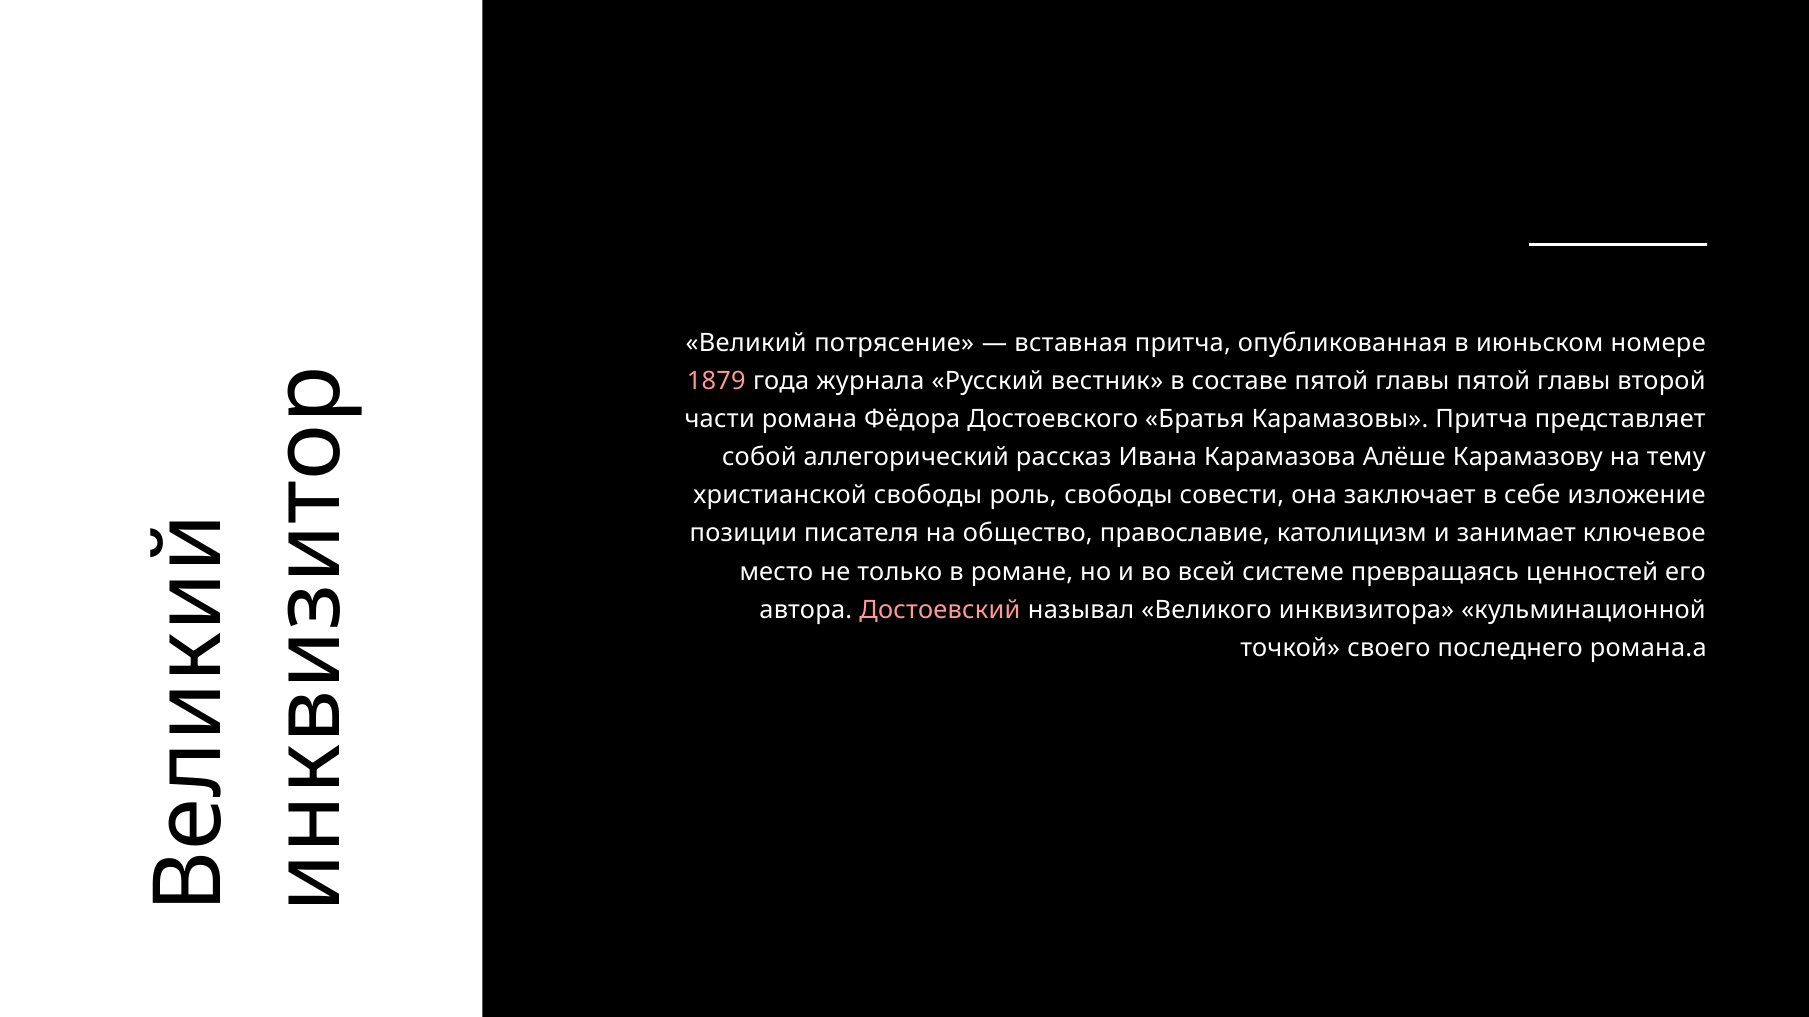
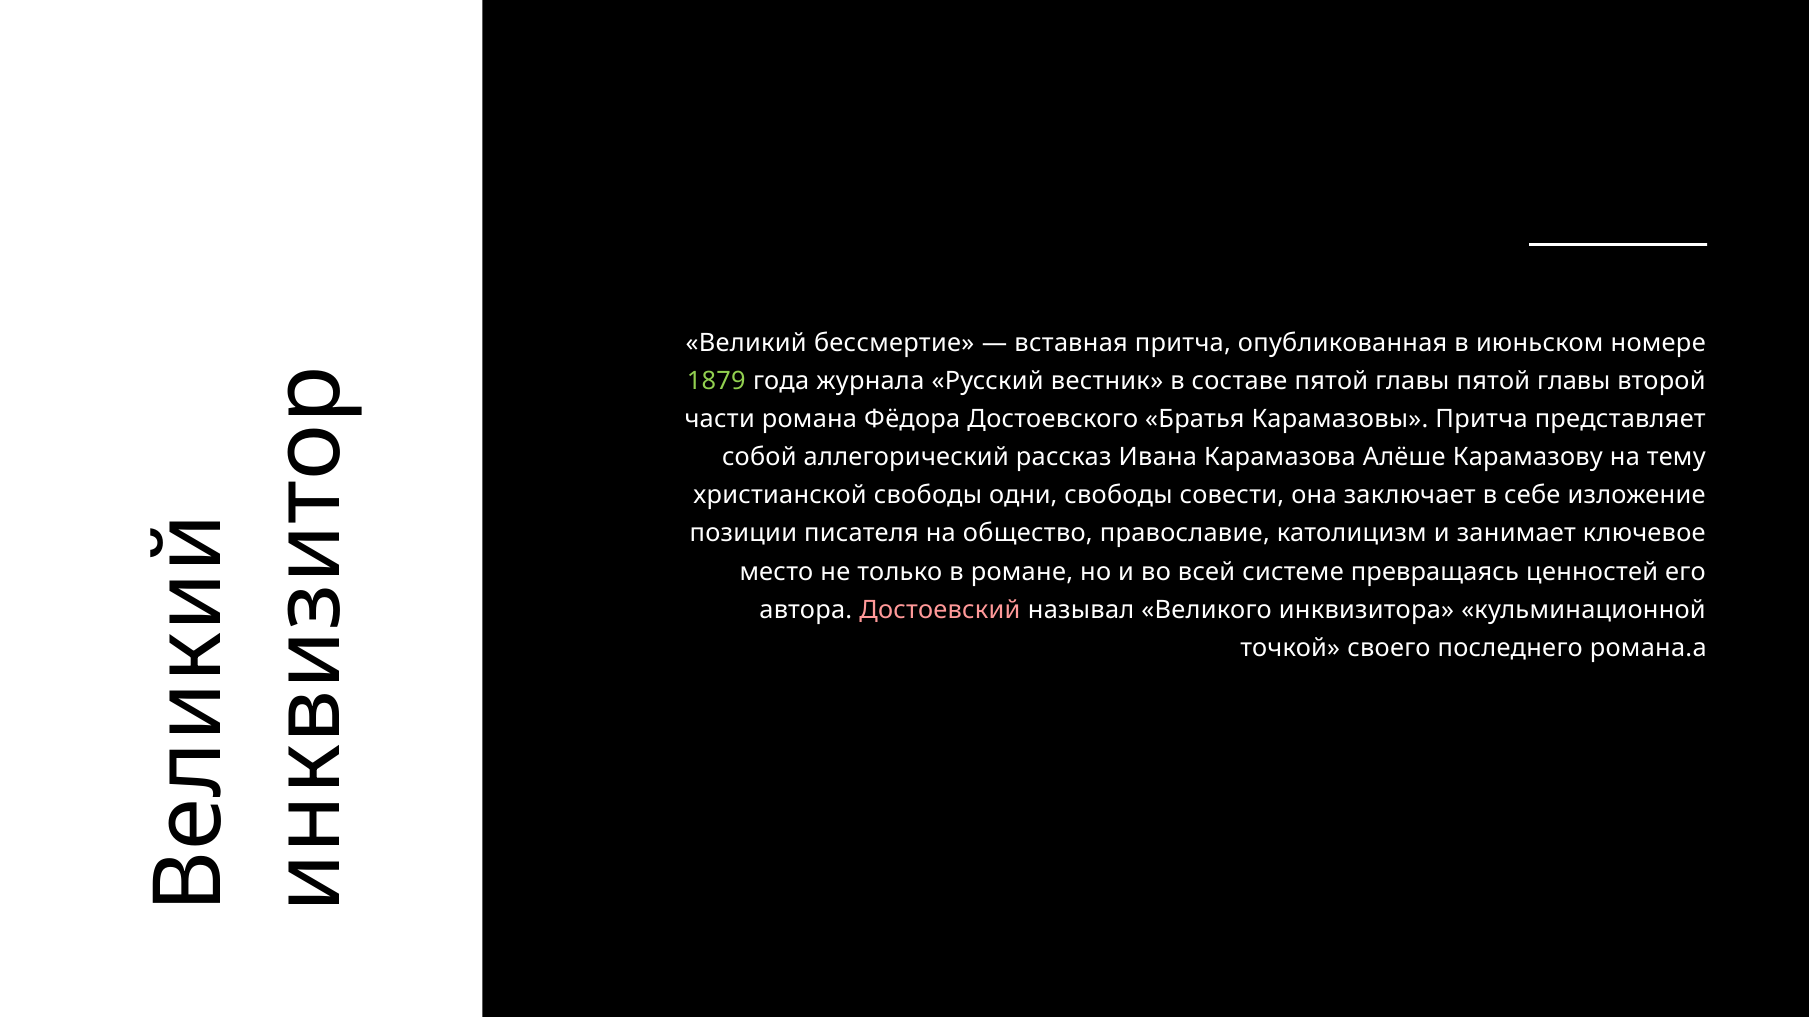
потрясение: потрясение -> бессмертие (894, 343)
1879 colour: pink -> light green (716, 381)
роль: роль -> одни (1023, 496)
